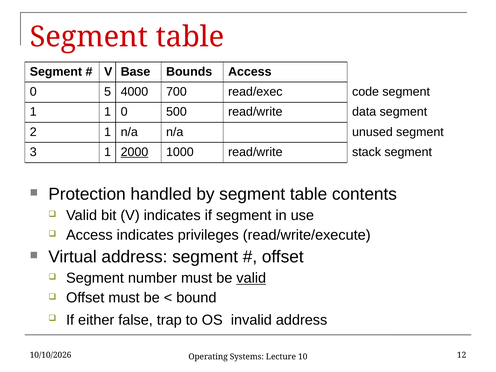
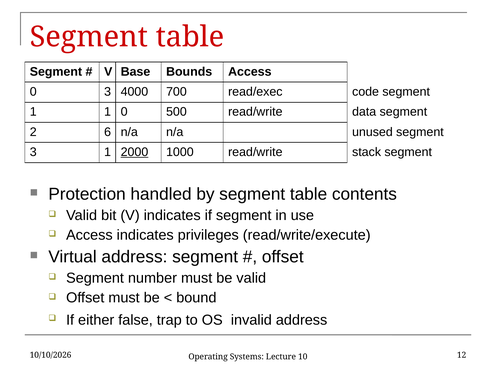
0 5: 5 -> 3 (108, 92)
2 1: 1 -> 6 (108, 132)
valid underline: present -> none (251, 278)
